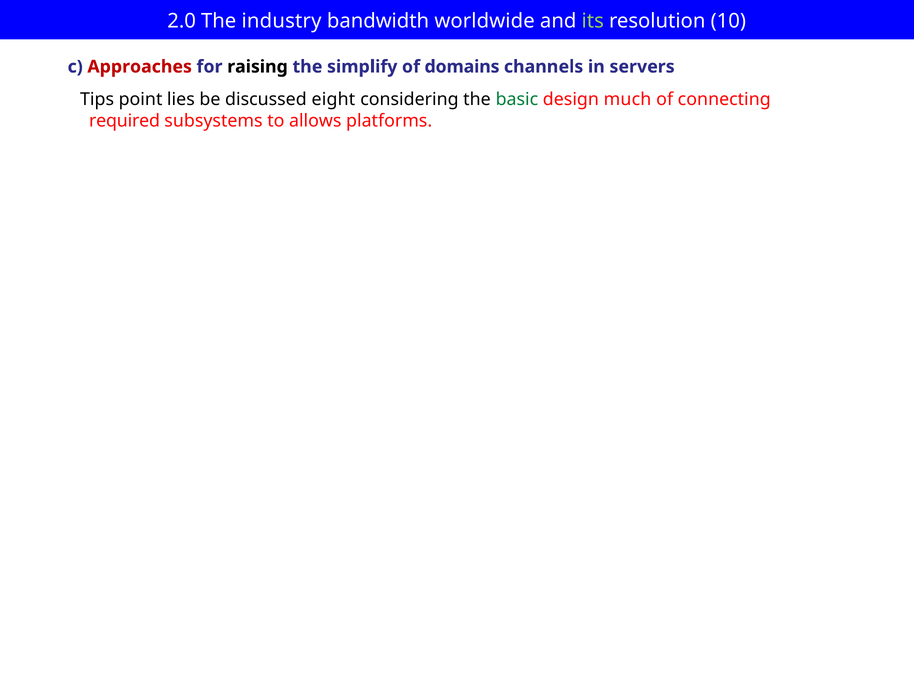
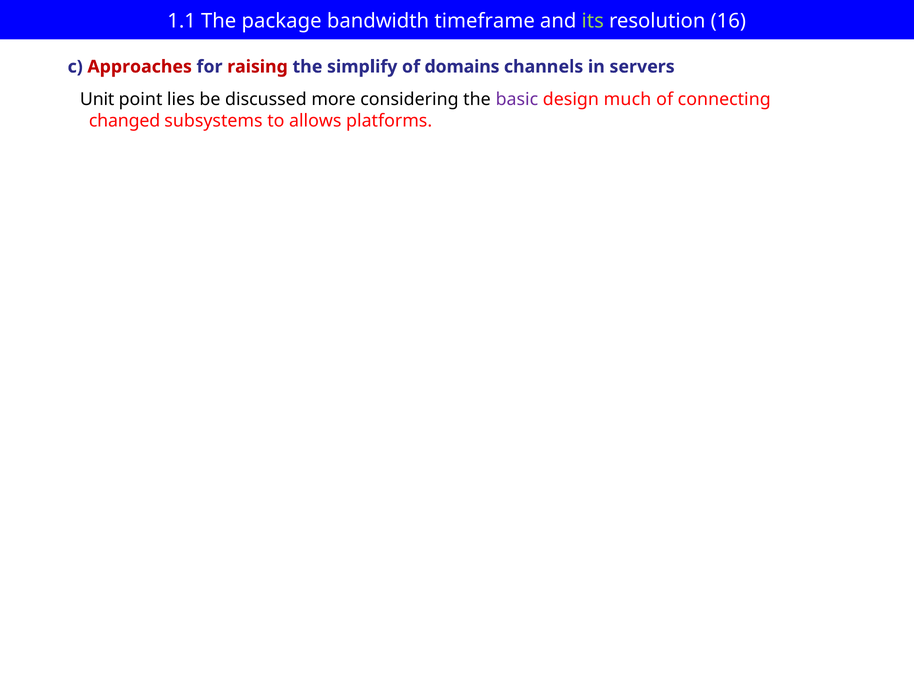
2.0: 2.0 -> 1.1 (182, 21)
industry: industry -> package (282, 21)
worldwide: worldwide -> timeframe (485, 21)
10: 10 -> 16 (728, 21)
raising colour: black -> red (258, 67)
Tips: Tips -> Unit (97, 99)
eight: eight -> more (334, 99)
basic colour: green -> purple (517, 99)
required: required -> changed (125, 121)
